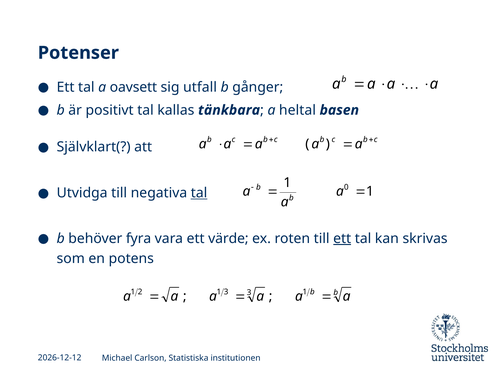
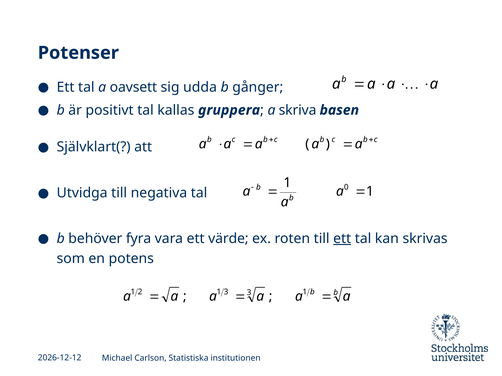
utfall: utfall -> udda (200, 87)
tänkbara: tänkbara -> gruppera (229, 110)
heltal: heltal -> skriva (298, 110)
tal underline: present -> none (199, 193)
